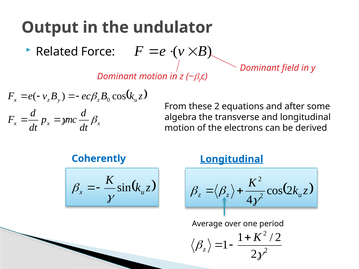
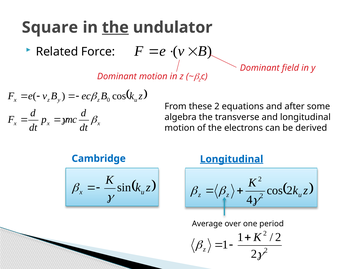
Output: Output -> Square (50, 27)
the underline: none -> present (115, 27)
Coherently: Coherently -> Cambridge (99, 159)
